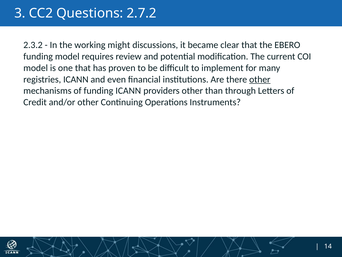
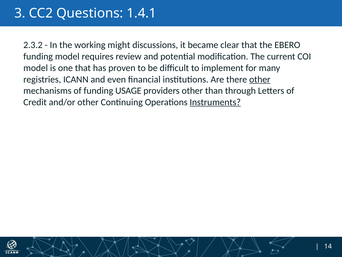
2.7.2: 2.7.2 -> 1.4.1 (142, 13)
funding ICANN: ICANN -> USAGE (128, 91)
Instruments underline: none -> present (215, 102)
